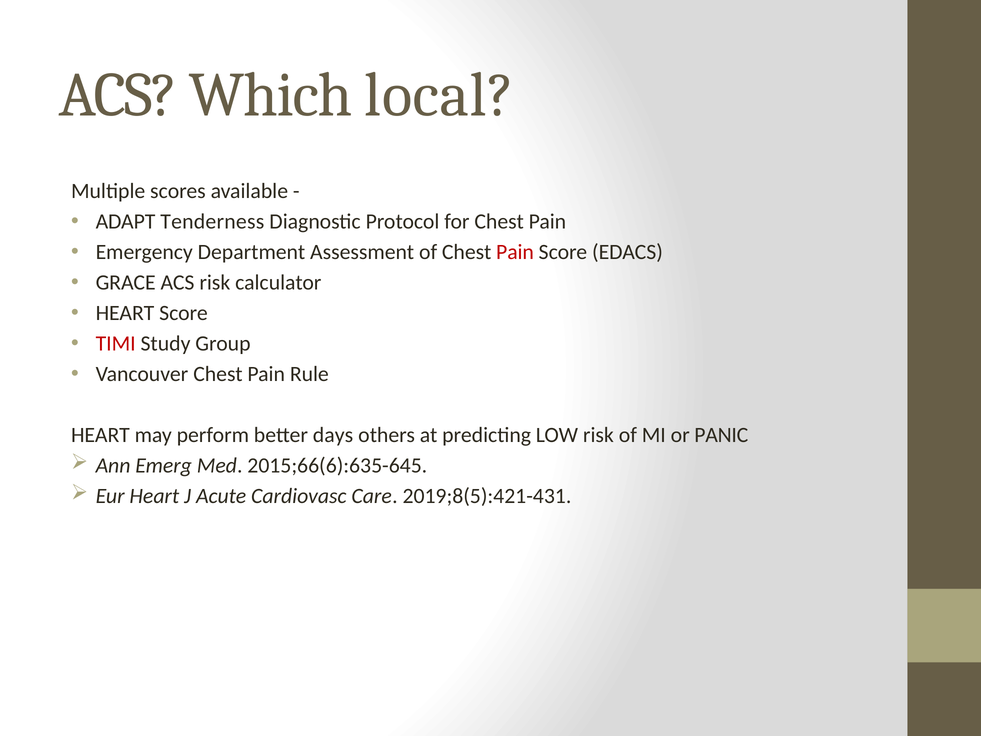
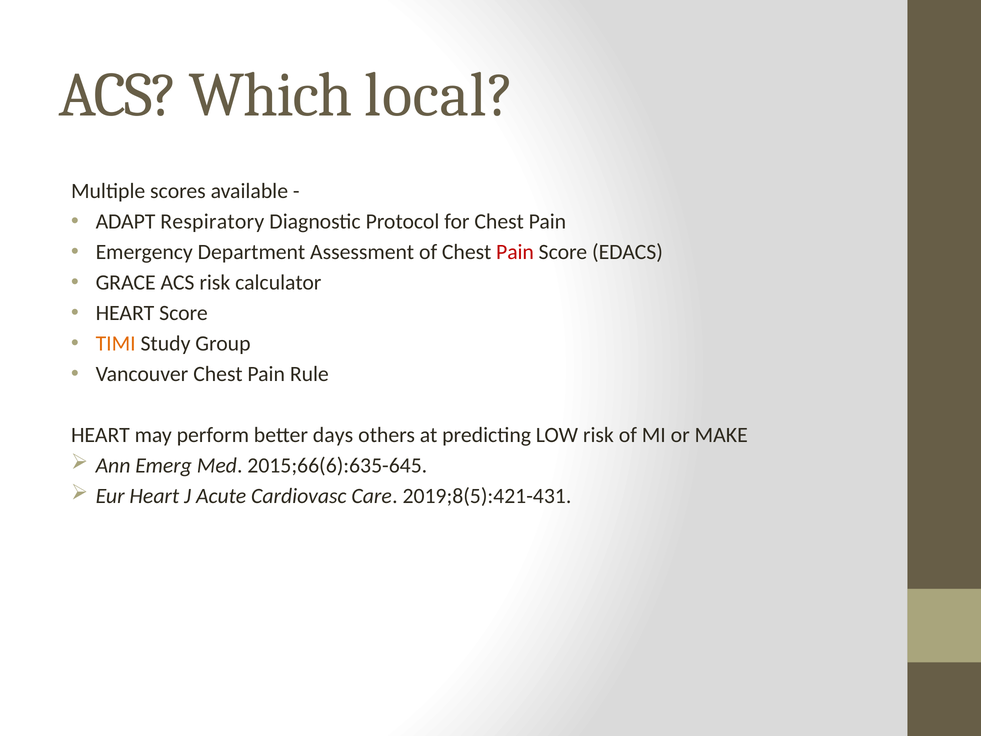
Tenderness: Tenderness -> Respiratory (212, 222)
TIMI colour: red -> orange (116, 344)
PANIC: PANIC -> MAKE (721, 435)
